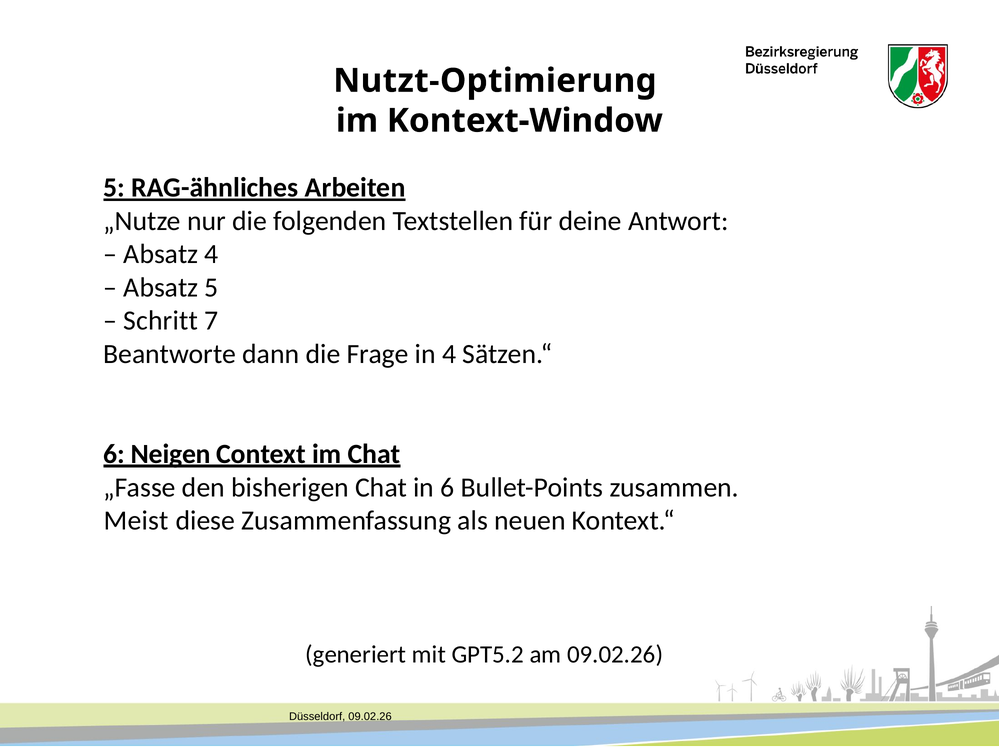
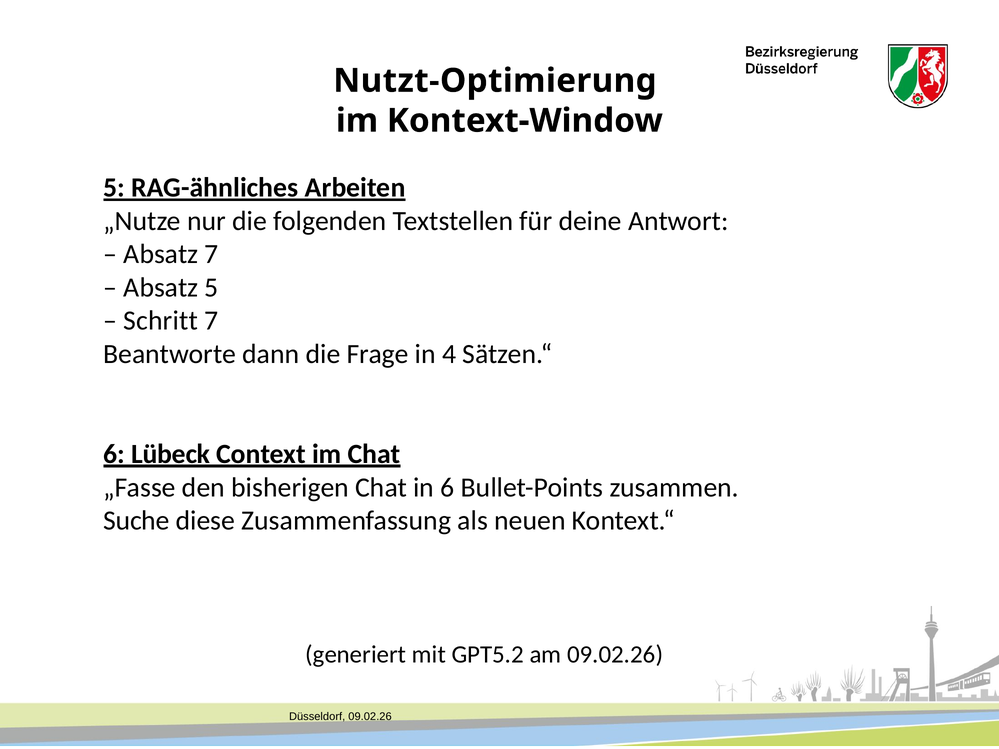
Absatz 4: 4 -> 7 (212, 254)
Neigen: Neigen -> Lübeck (171, 454)
Meist: Meist -> Suche (136, 521)
